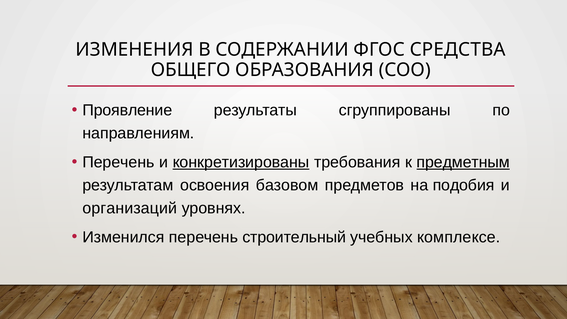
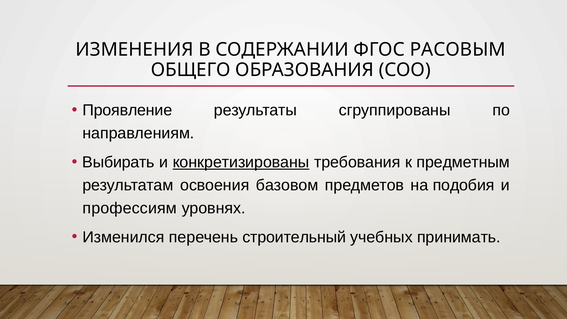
СРЕДСТВА: СРЕДСТВА -> РАСОВЫМ (458, 50)
Перечень: Перечень -> Выбирать (118, 162)
предметным underline: present -> none (463, 162)
организаций: организаций -> профессиям (130, 208)
комплексе: комплексе -> принимать (459, 237)
